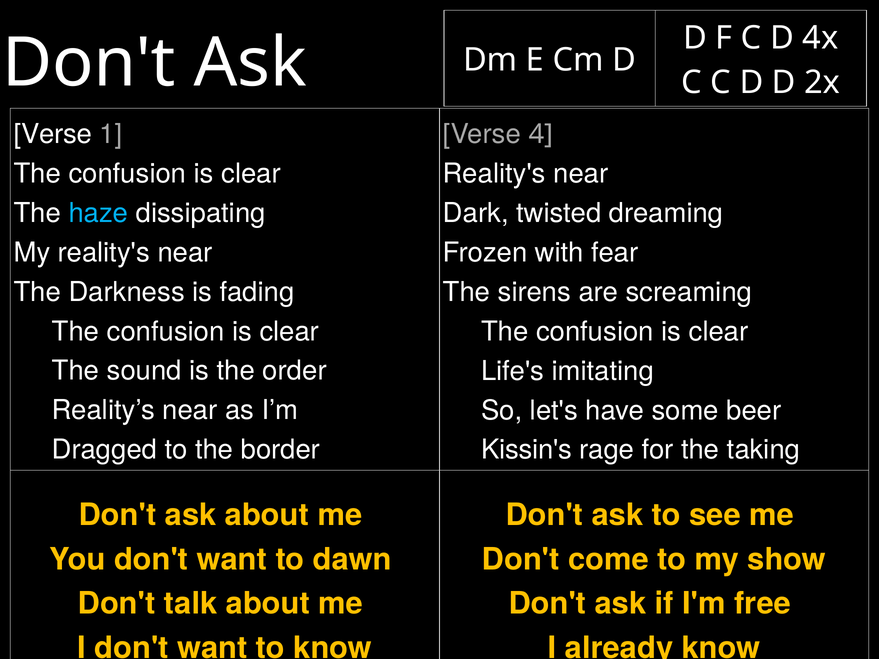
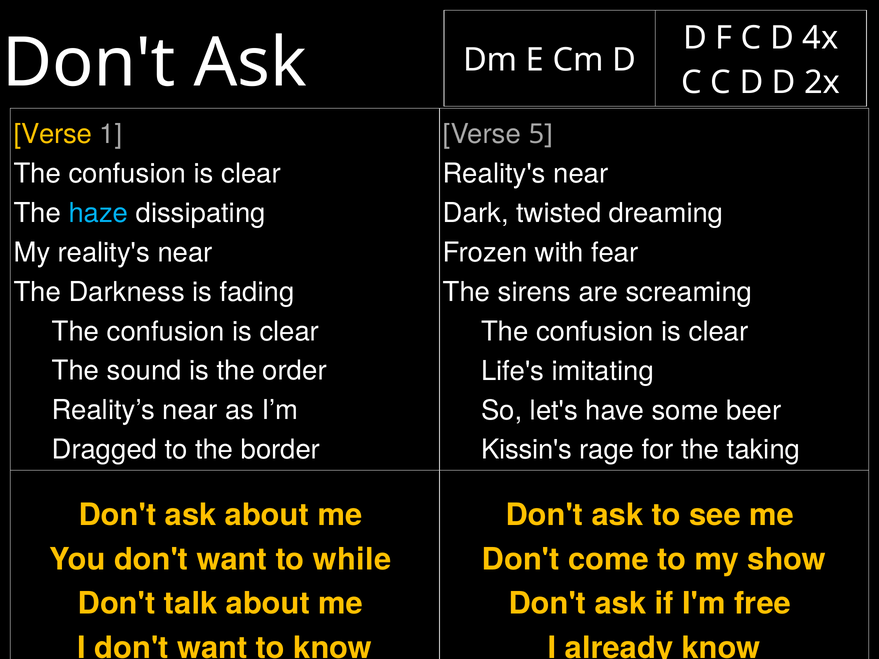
4: 4 -> 5 (541, 134)
Verse colour: white -> yellow (53, 134)
dawn: dawn -> while (352, 560)
